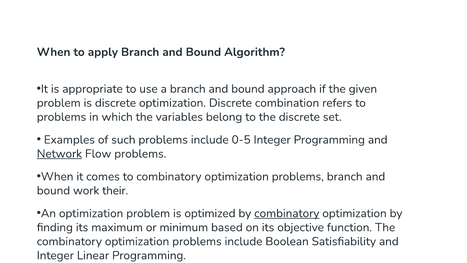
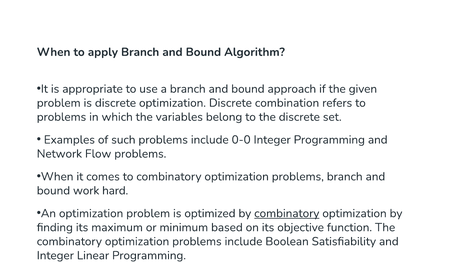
0-5: 0-5 -> 0-0 (241, 140)
Network underline: present -> none (59, 154)
their: their -> hard (115, 190)
